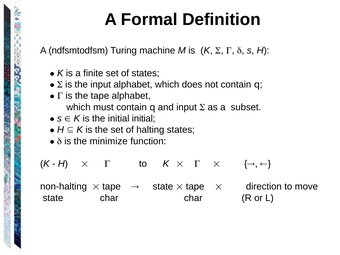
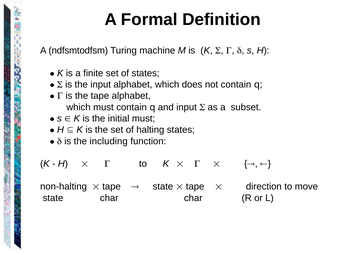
initial initial: initial -> must (144, 119)
minimize: minimize -> including (109, 141)
